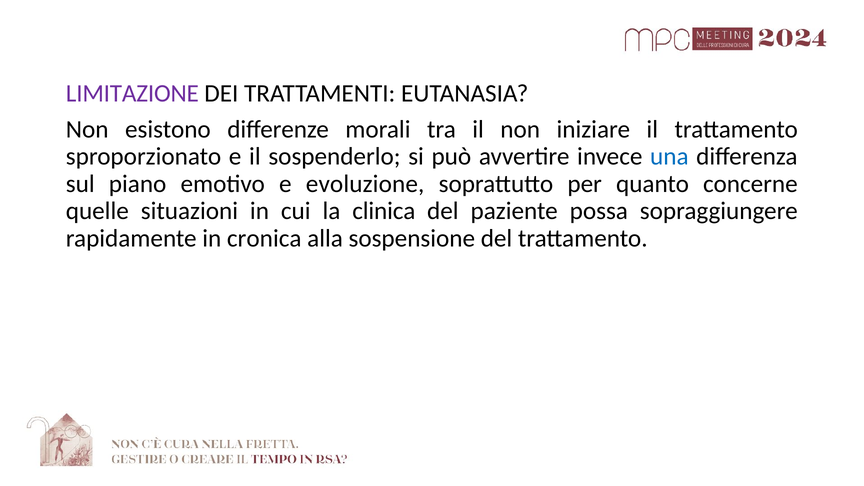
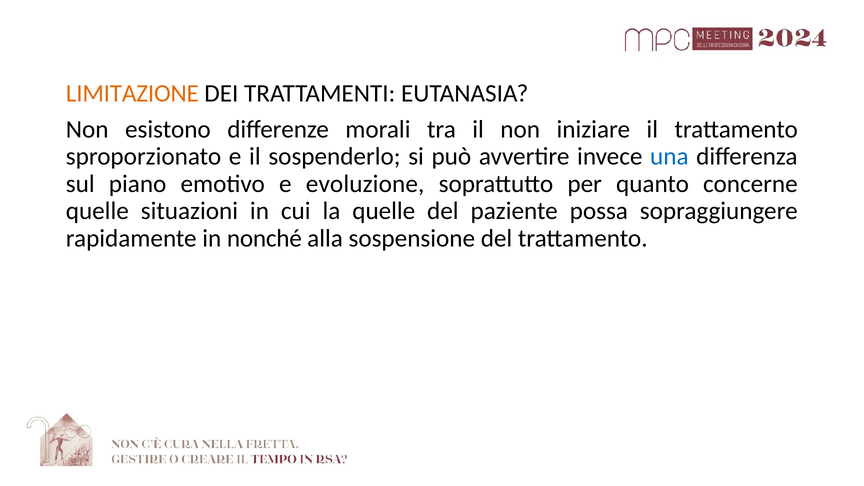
LIMITAZIONE colour: purple -> orange (132, 93)
la clinica: clinica -> quelle (384, 211)
cronica: cronica -> nonché (264, 238)
